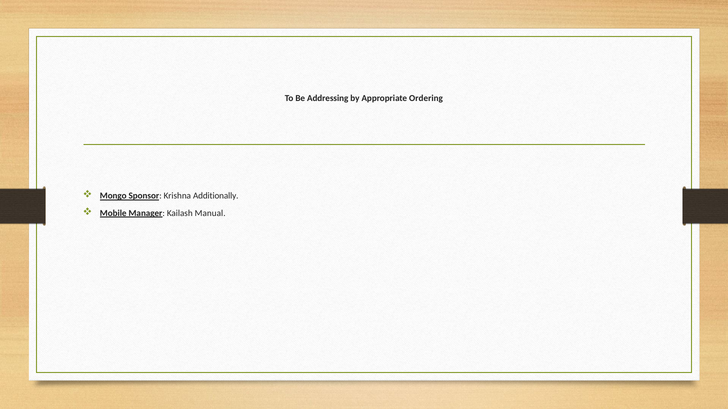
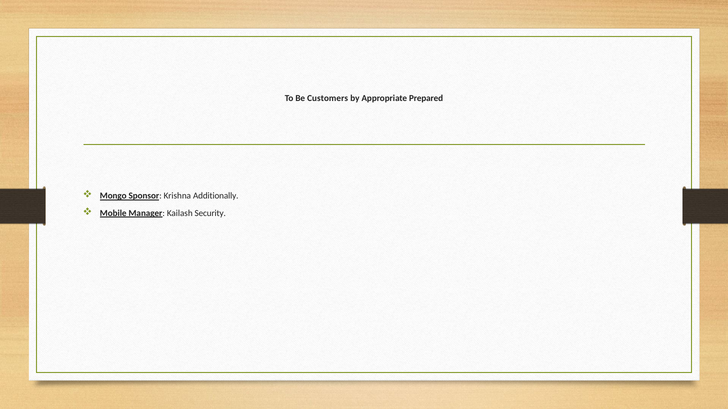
Addressing: Addressing -> Customers (328, 98)
Ordering: Ordering -> Prepared (426, 98)
Manual: Manual -> Security (210, 213)
